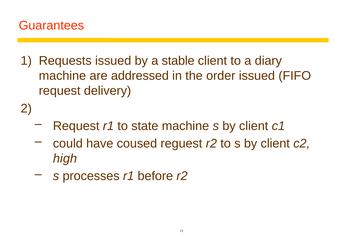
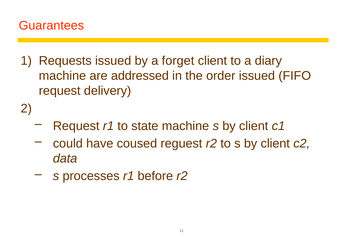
stable: stable -> forget (178, 61)
high: high -> data (65, 159)
